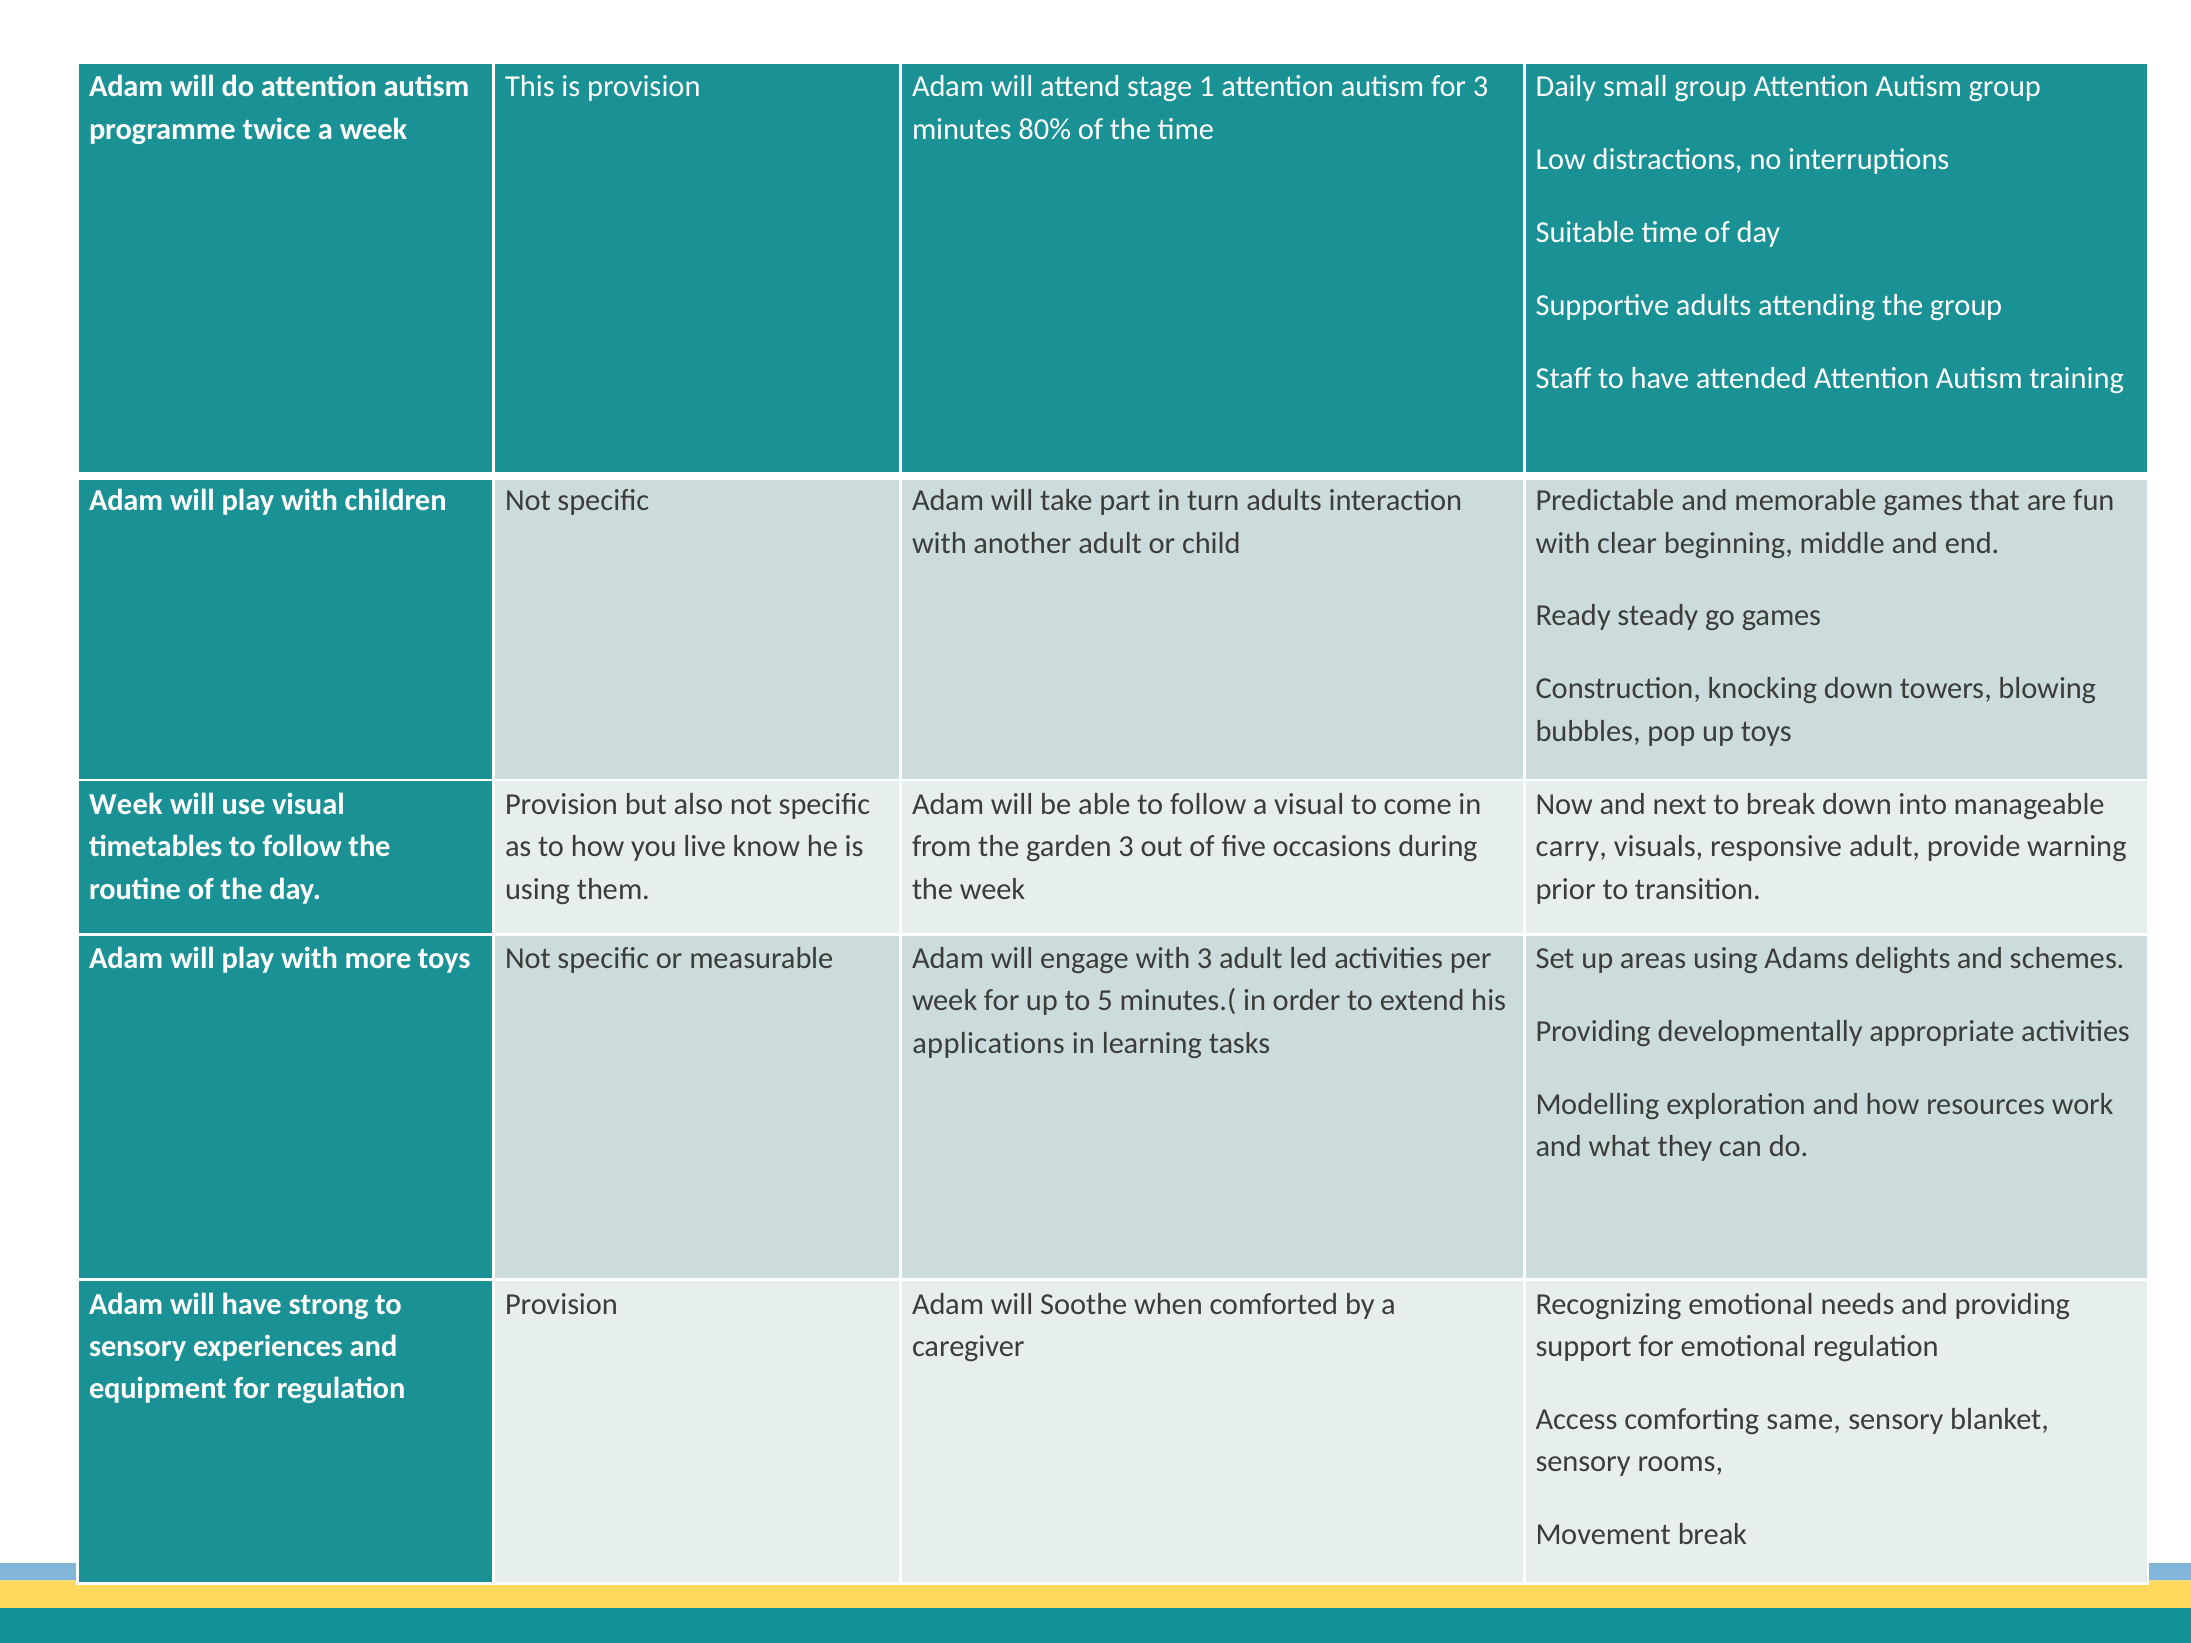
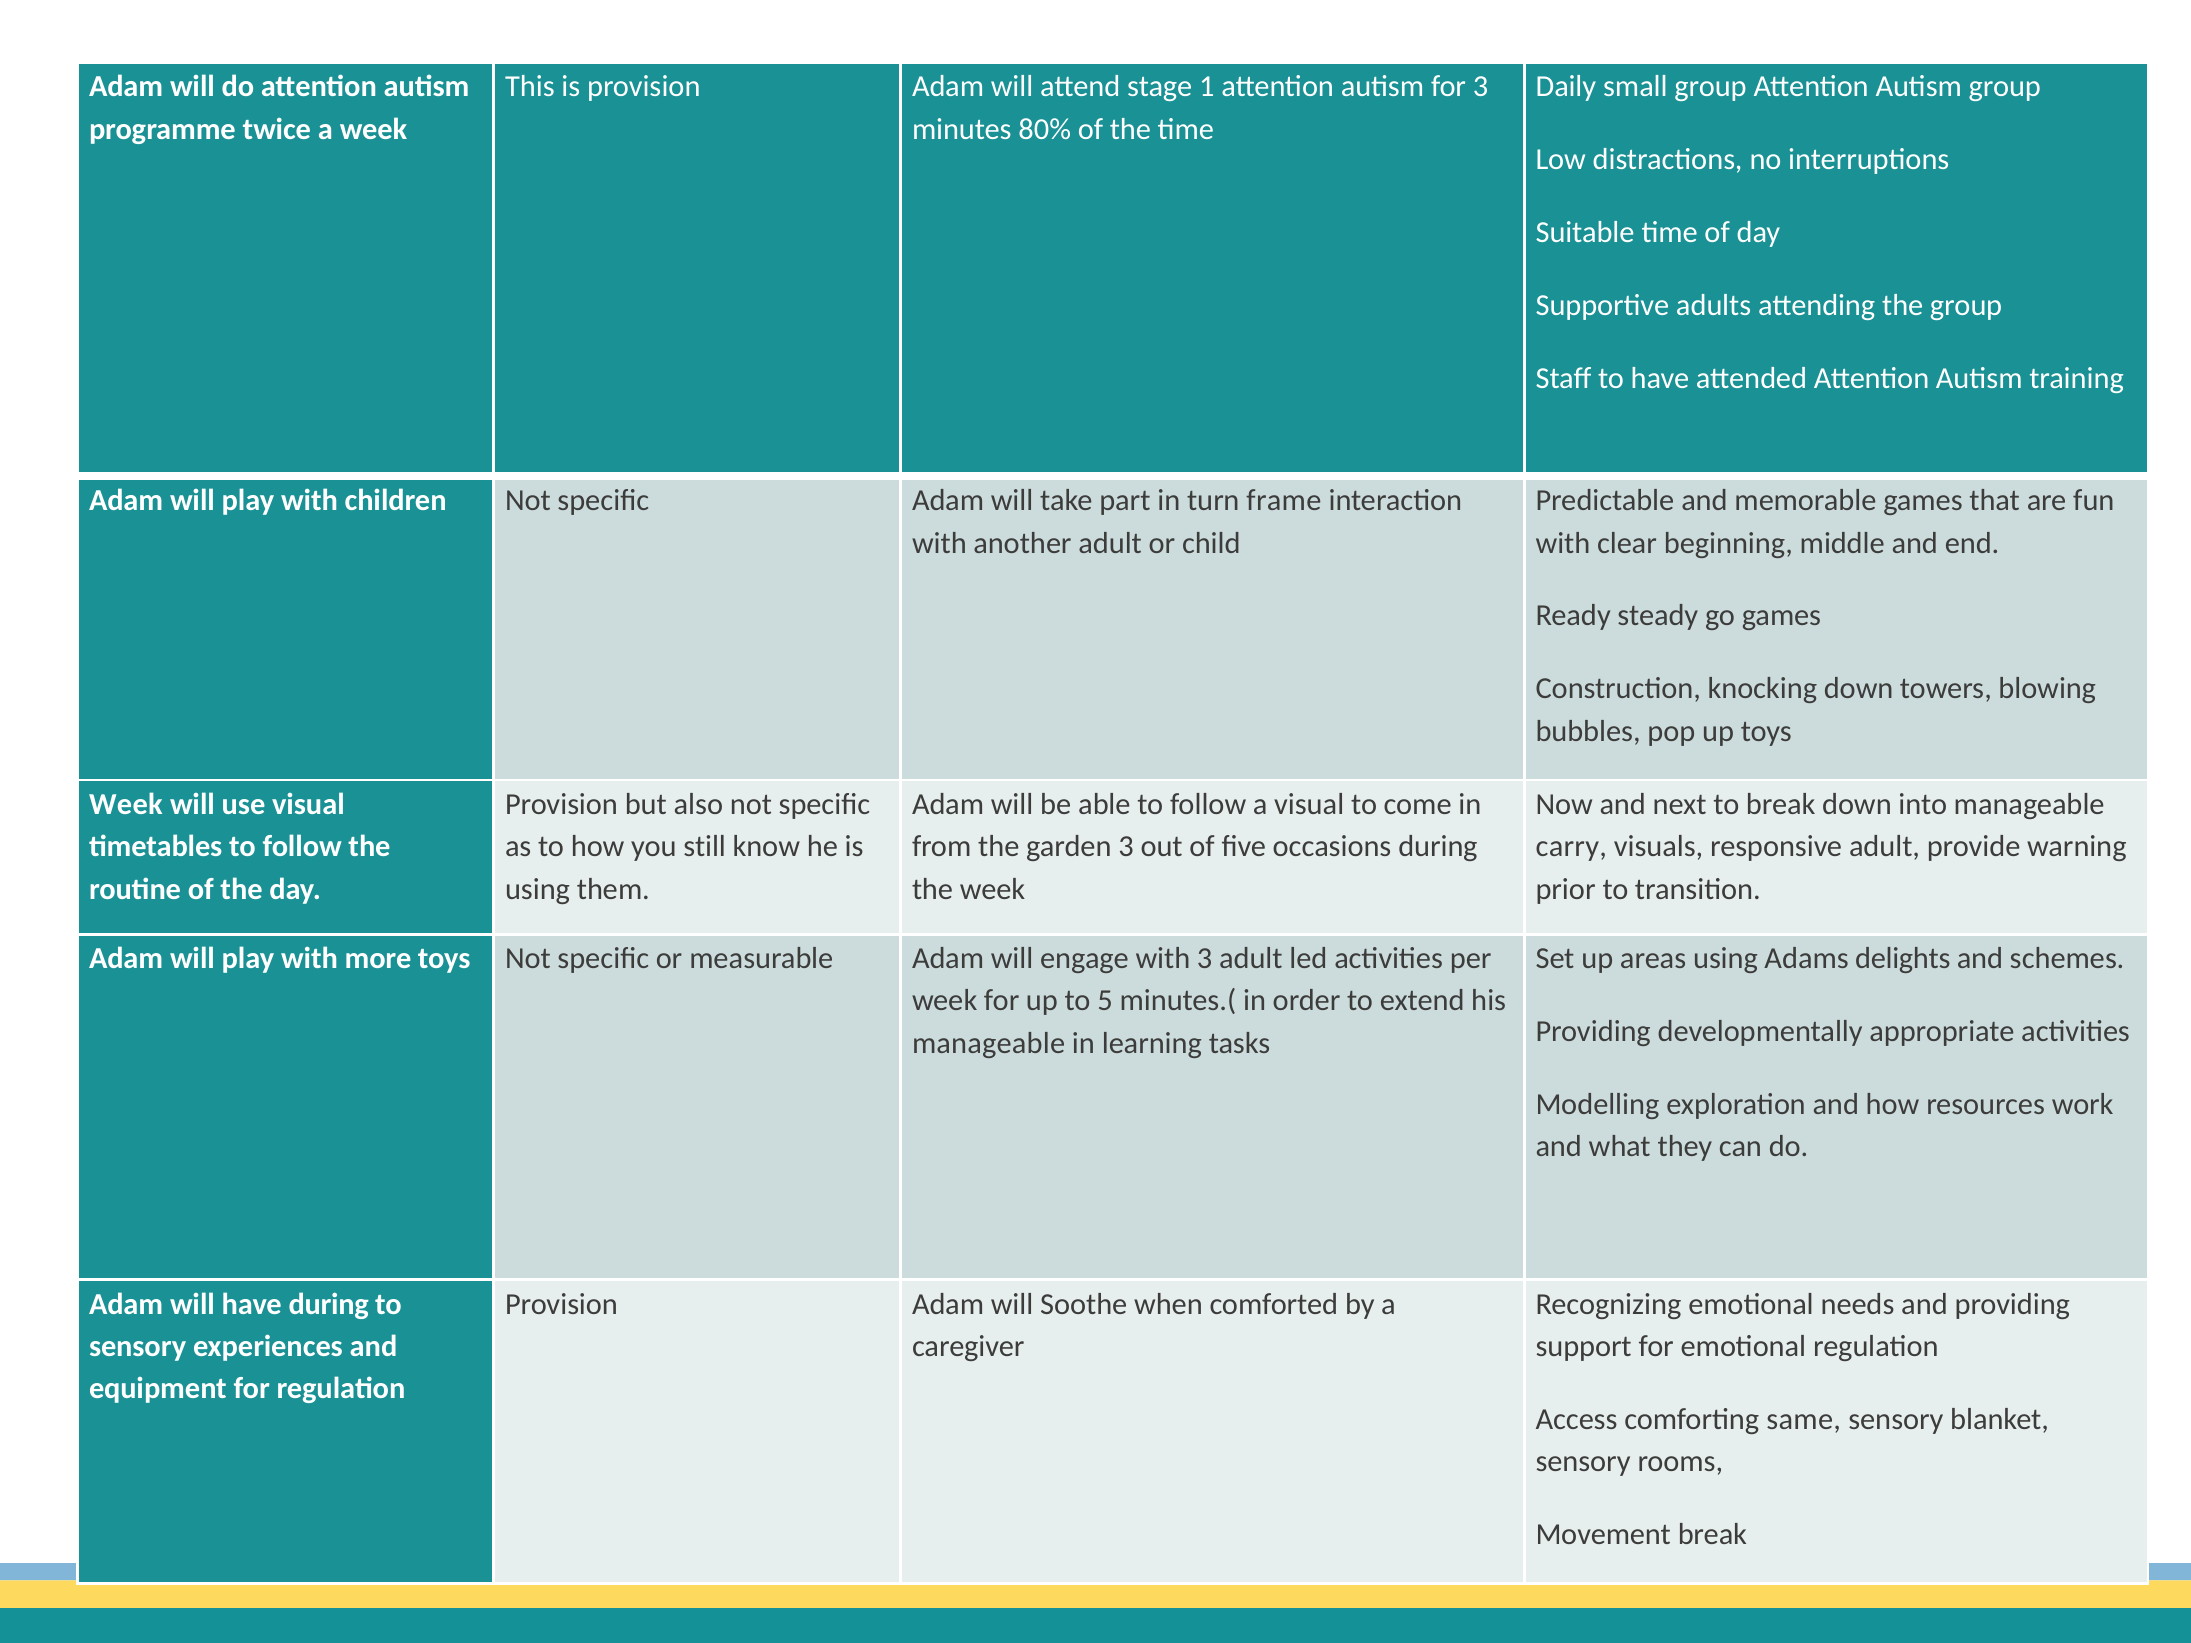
turn adults: adults -> frame (1284, 501)
live: live -> still (705, 847)
applications: applications -> manageable (989, 1044)
have strong: strong -> during (329, 1304)
